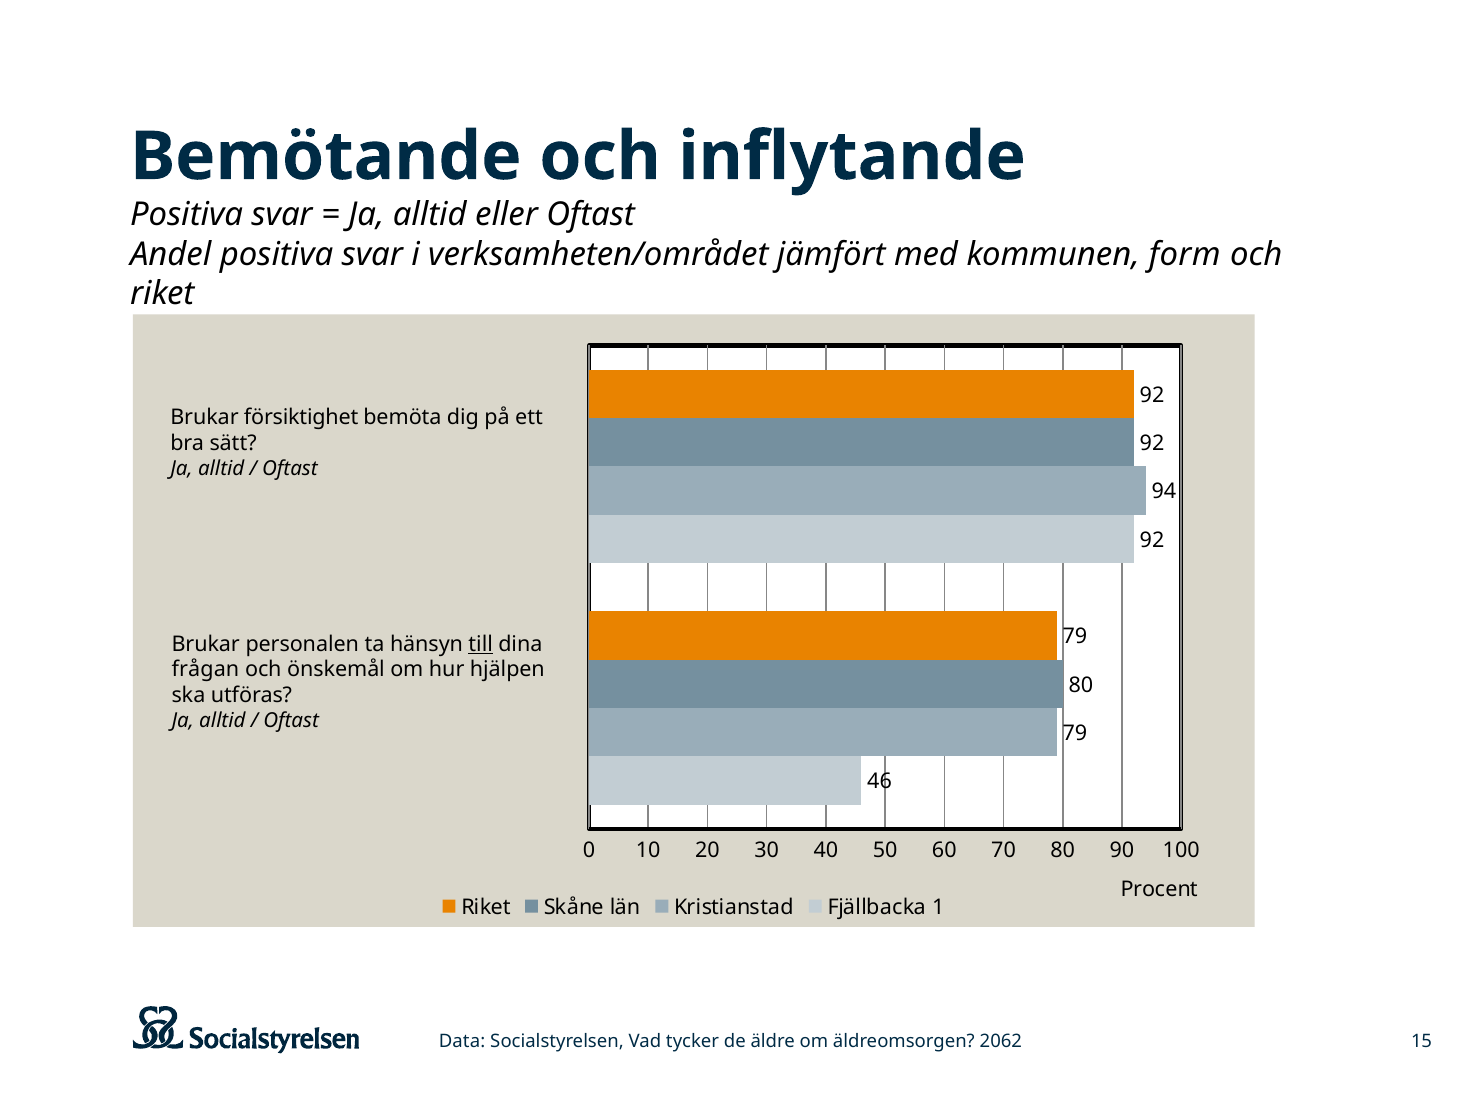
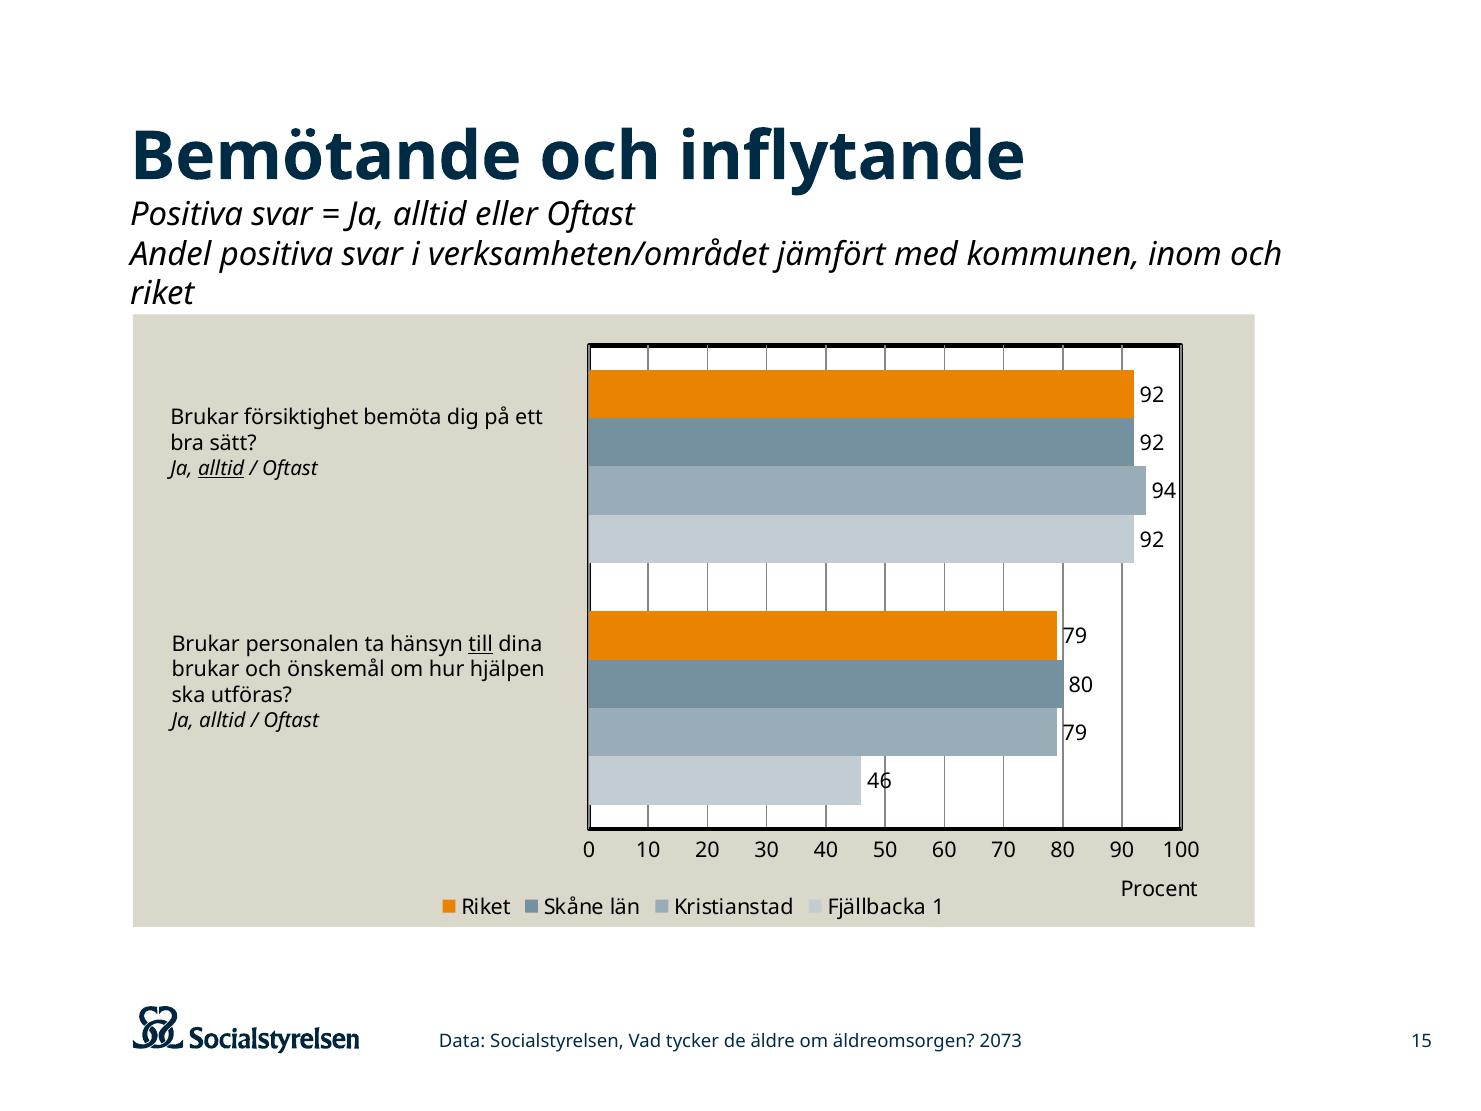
form: form -> inom (1185, 254)
alltid underline: none -> present (221, 468)
frågan: frågan -> brukar (206, 670)
2062: 2062 -> 2073 (1001, 1041)
